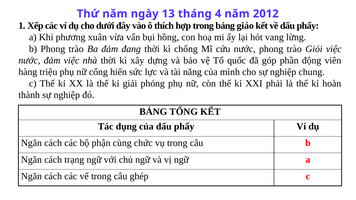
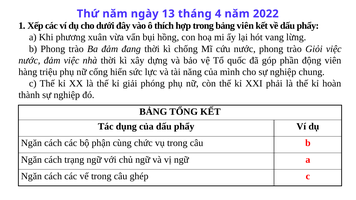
2012: 2012 -> 2022 (266, 14)
bảng giáo: giáo -> viên (245, 26)
